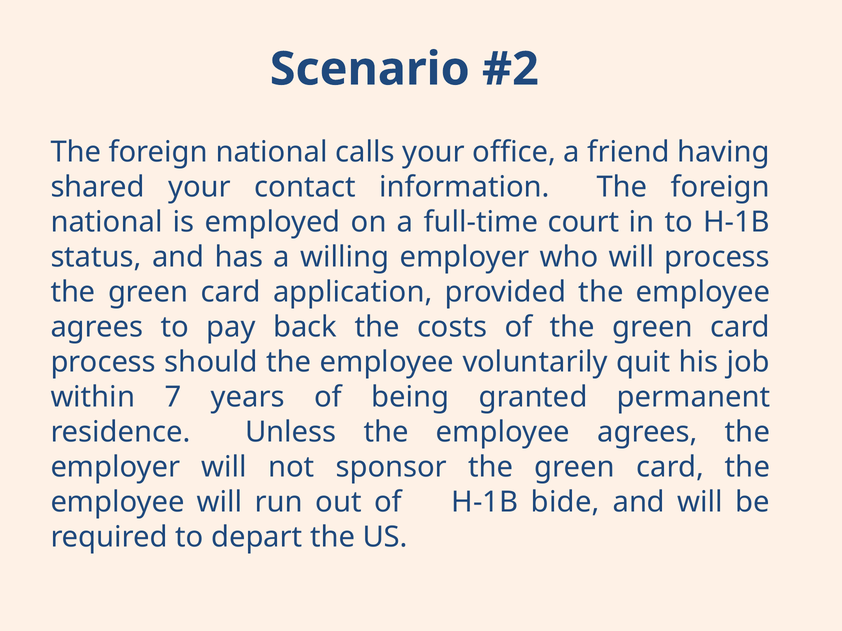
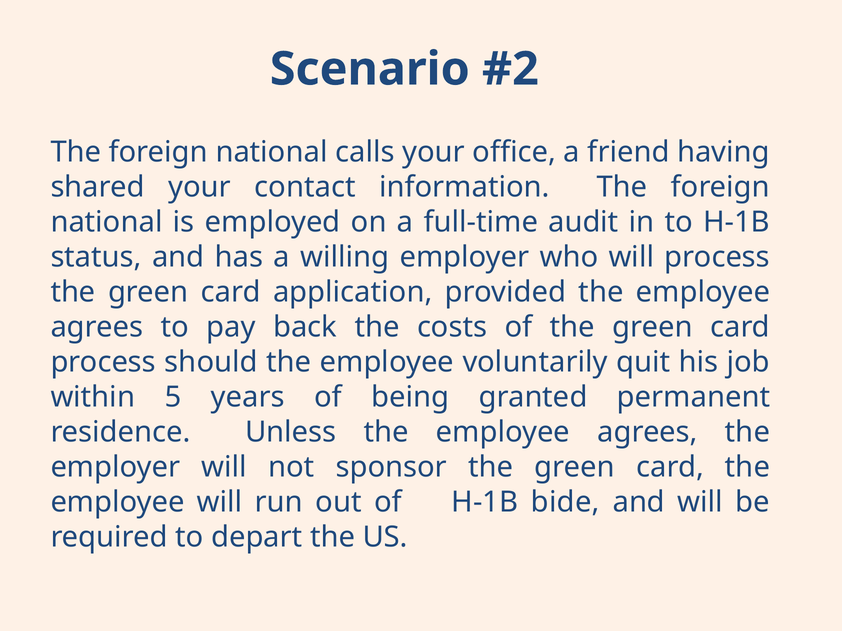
court: court -> audit (583, 222)
7: 7 -> 5 (173, 397)
